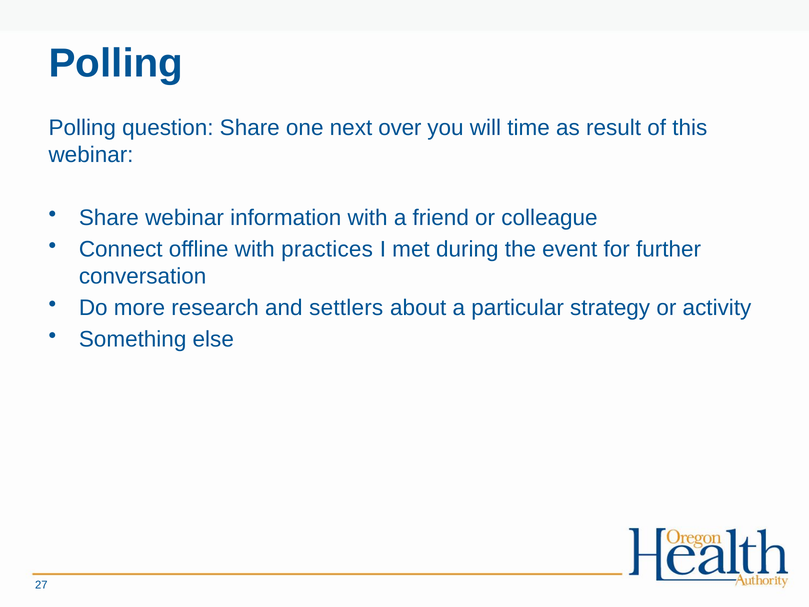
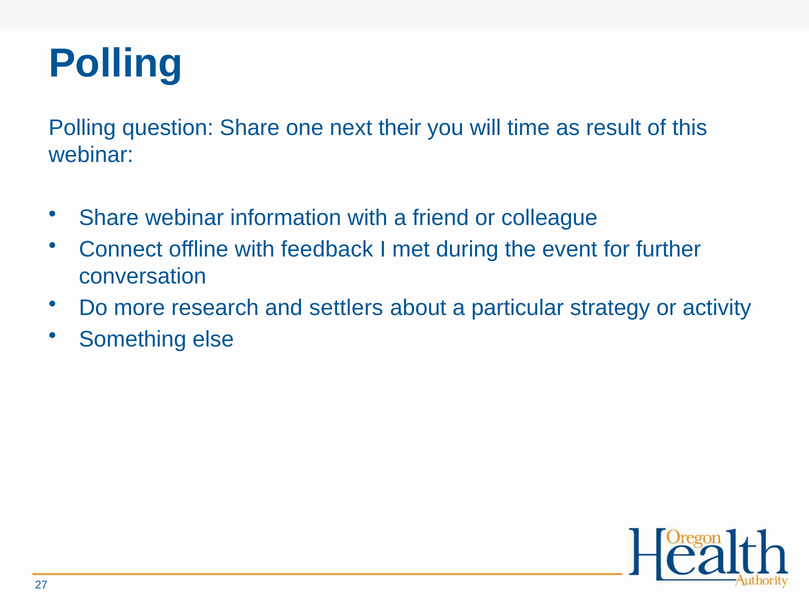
over: over -> their (400, 128)
practices: practices -> feedback (327, 249)
